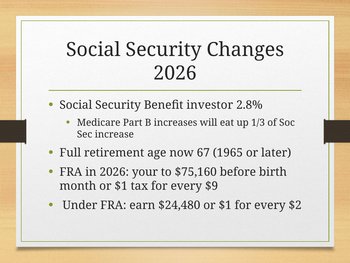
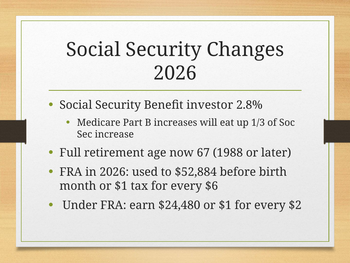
1965: 1965 -> 1988 (228, 152)
your: your -> used (145, 172)
$75,160: $75,160 -> $52,884 (196, 172)
$9: $9 -> $6 (212, 186)
